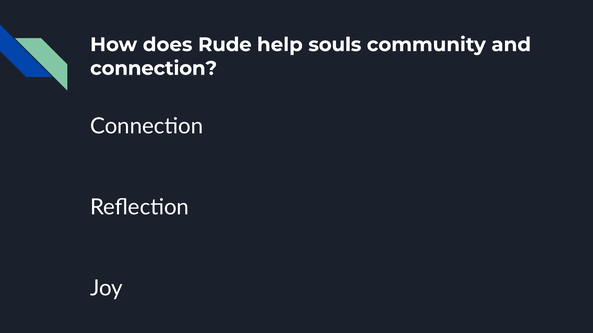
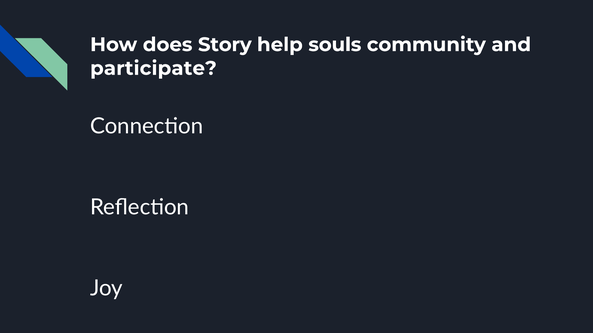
Rude: Rude -> Story (225, 45)
connection: connection -> participate (153, 68)
